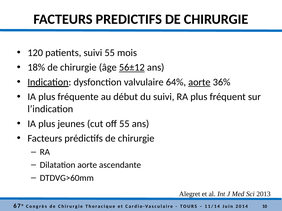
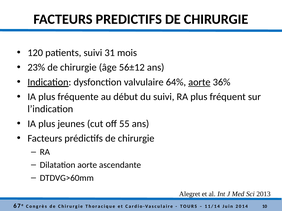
suivi 55: 55 -> 31 (110, 53)
18%: 18% -> 23% (36, 68)
56±12 underline: present -> none (132, 68)
